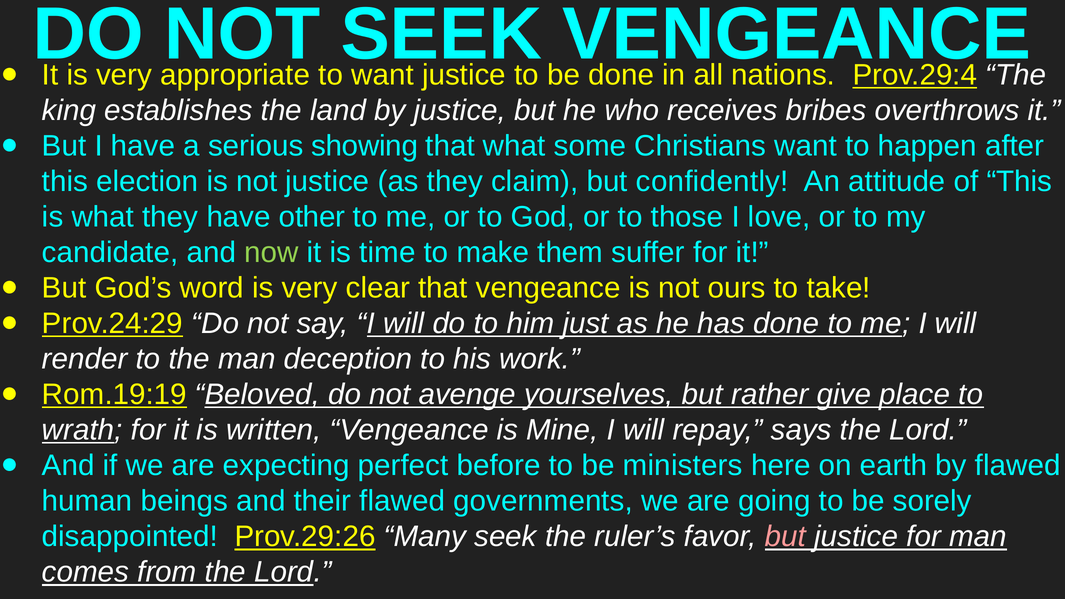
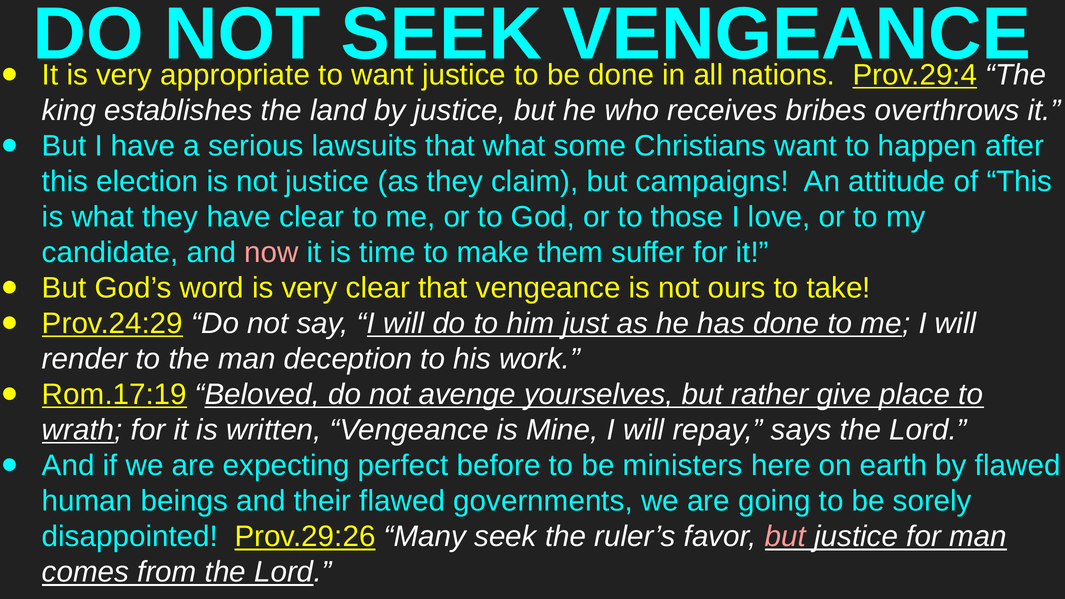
showing: showing -> lawsuits (364, 146)
confidently: confidently -> campaigns (712, 181)
have other: other -> clear (312, 217)
now colour: light green -> pink (271, 252)
Rom.19:19: Rom.19:19 -> Rom.17:19 (114, 394)
